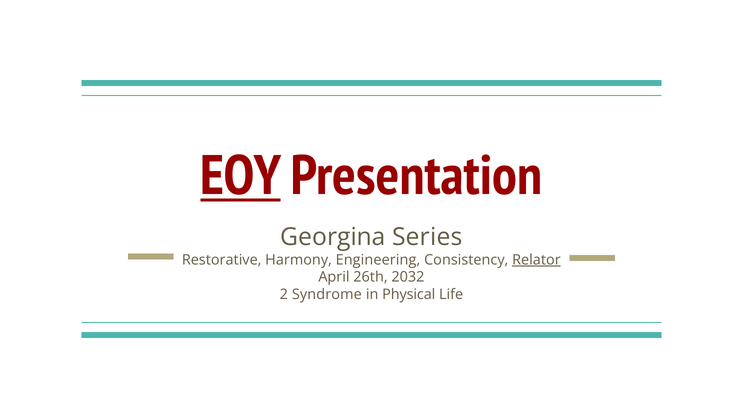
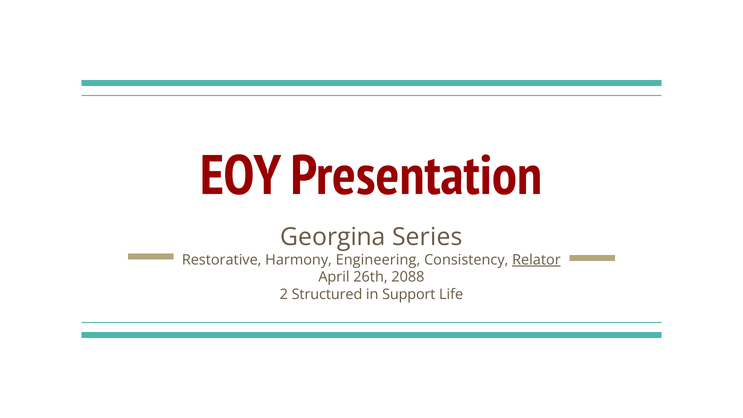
EOY underline: present -> none (241, 176)
2032: 2032 -> 2088 (408, 277)
Syndrome: Syndrome -> Structured (327, 295)
Physical: Physical -> Support (409, 295)
